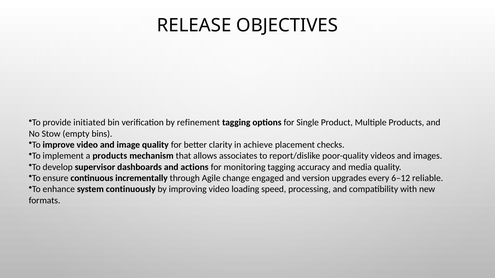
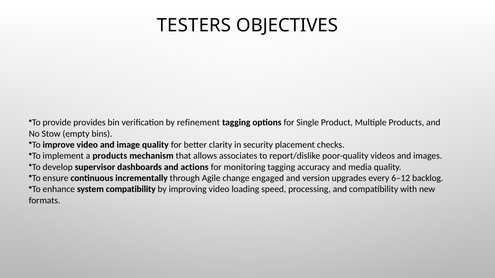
RELEASE: RELEASE -> TESTERS (194, 25)
initiated: initiated -> provides (89, 123)
achieve: achieve -> security (258, 145)
reliable: reliable -> backlog (428, 178)
system continuously: continuously -> compatibility (131, 190)
